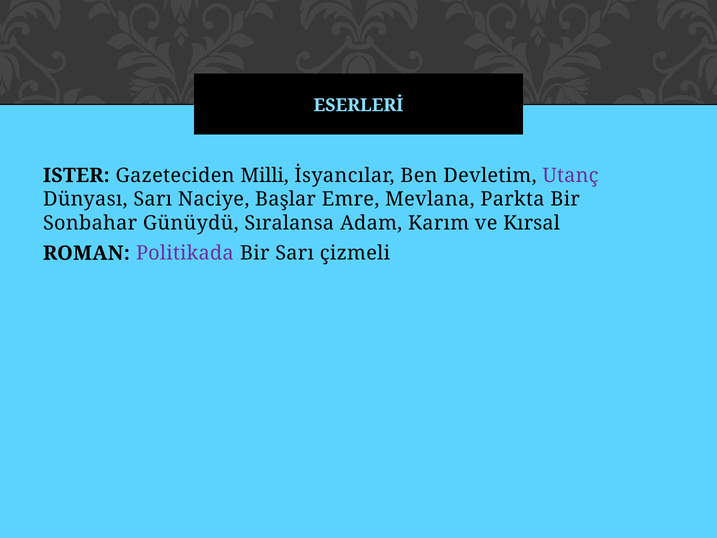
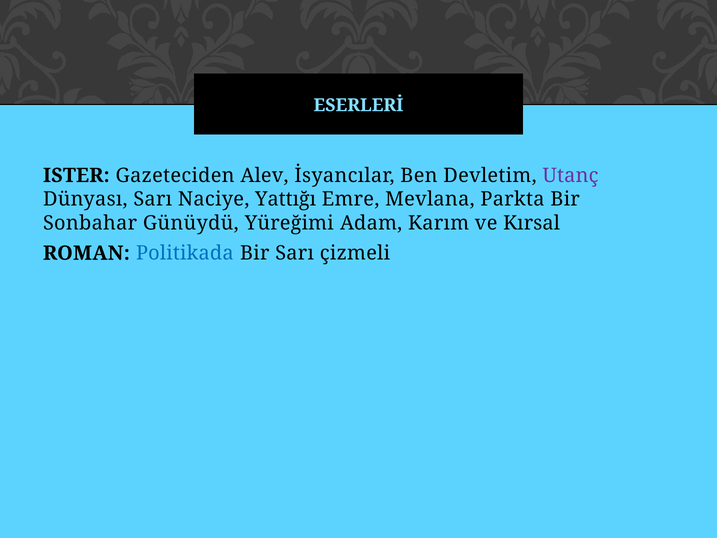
Milli: Milli -> Alev (264, 175)
Başlar: Başlar -> Yattığı (286, 199)
Sıralansa: Sıralansa -> Yüreğimi (289, 223)
Politikada colour: purple -> blue (185, 253)
